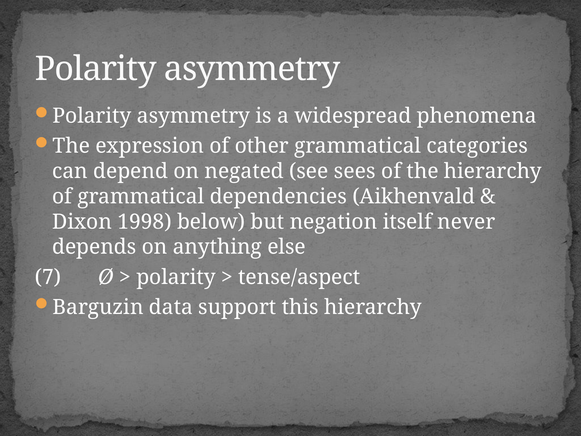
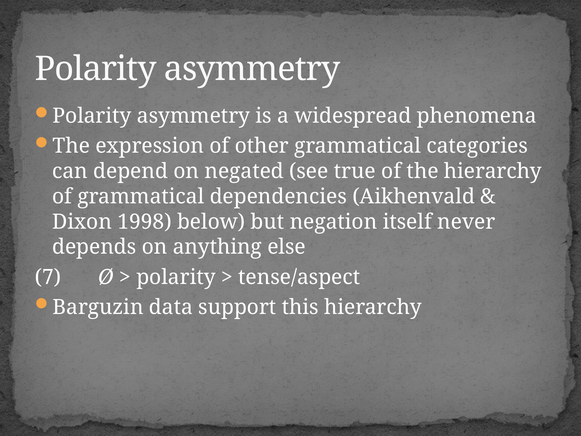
sees: sees -> true (355, 171)
